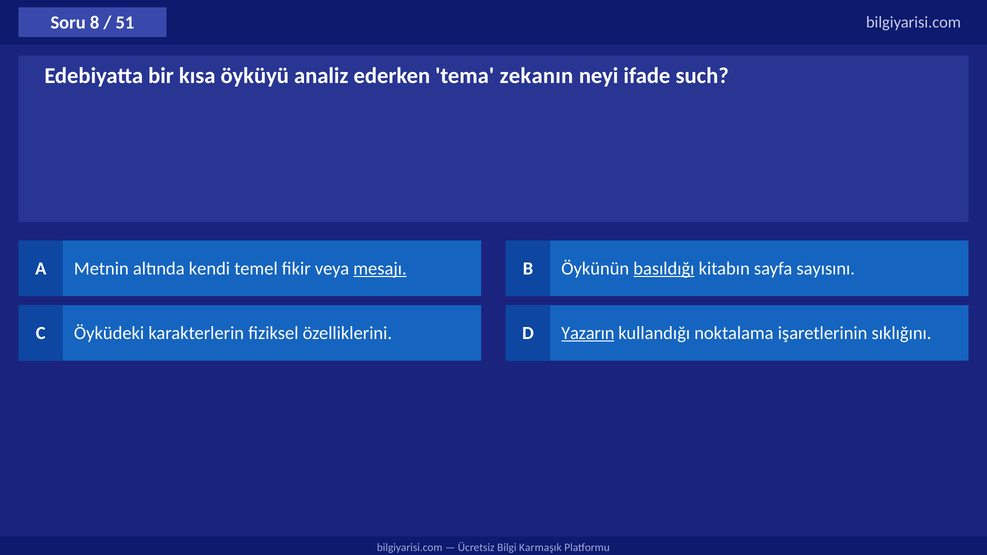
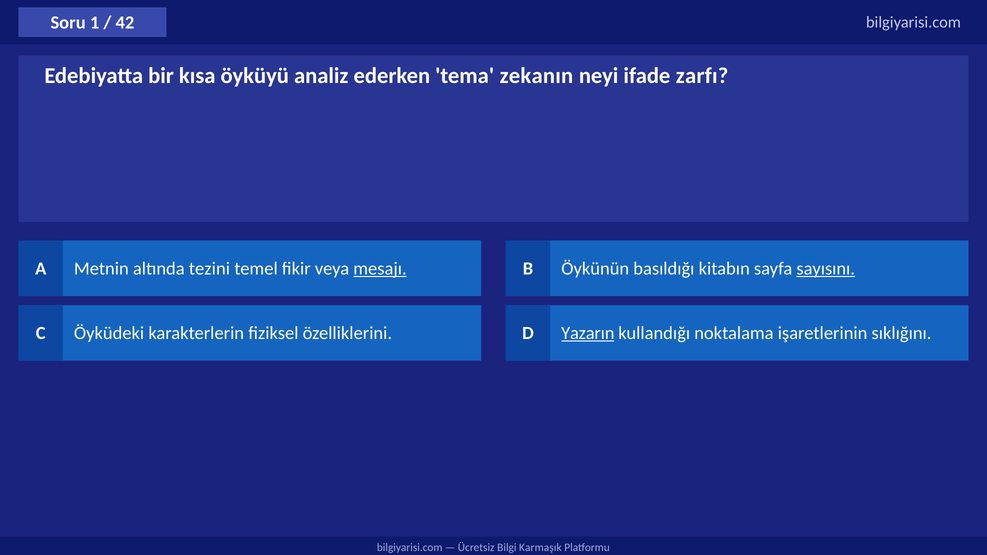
8: 8 -> 1 (95, 23)
51: 51 -> 42 (125, 23)
such: such -> zarfı (702, 76)
kendi: kendi -> tezini (209, 269)
basıldığı underline: present -> none (664, 269)
sayısını underline: none -> present (826, 269)
